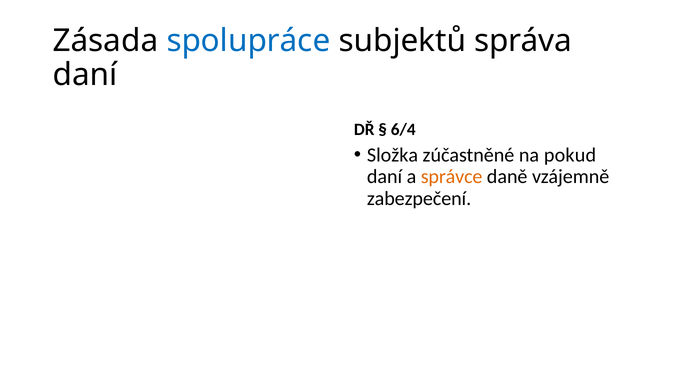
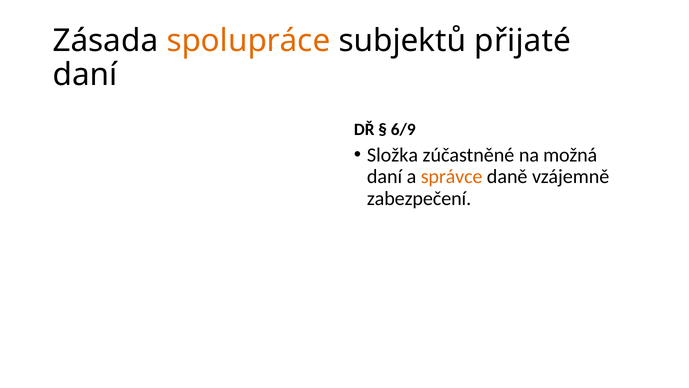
spolupráce colour: blue -> orange (248, 41)
správa: správa -> přijaté (523, 41)
6/4: 6/4 -> 6/9 (403, 130)
pokud: pokud -> možná (570, 155)
